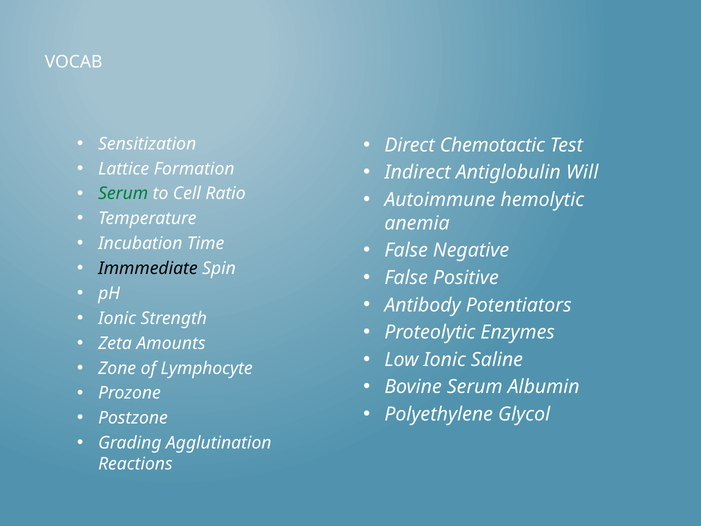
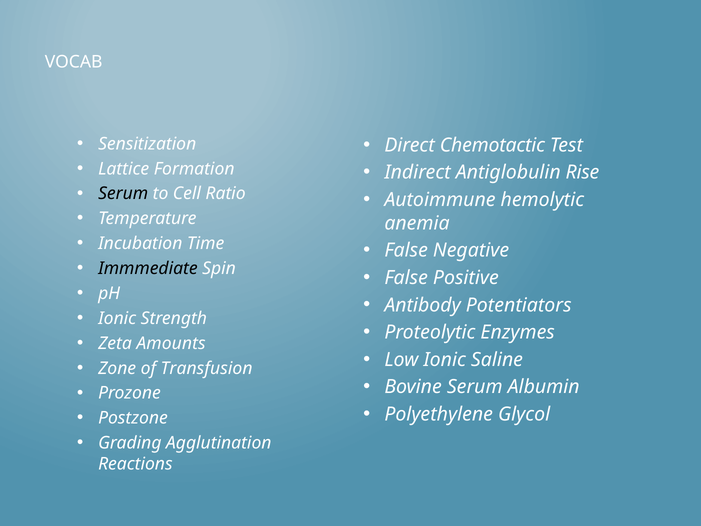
Will: Will -> Rise (582, 172)
Serum colour: green -> black (123, 194)
Lymphocyte: Lymphocyte -> Transfusion (207, 368)
